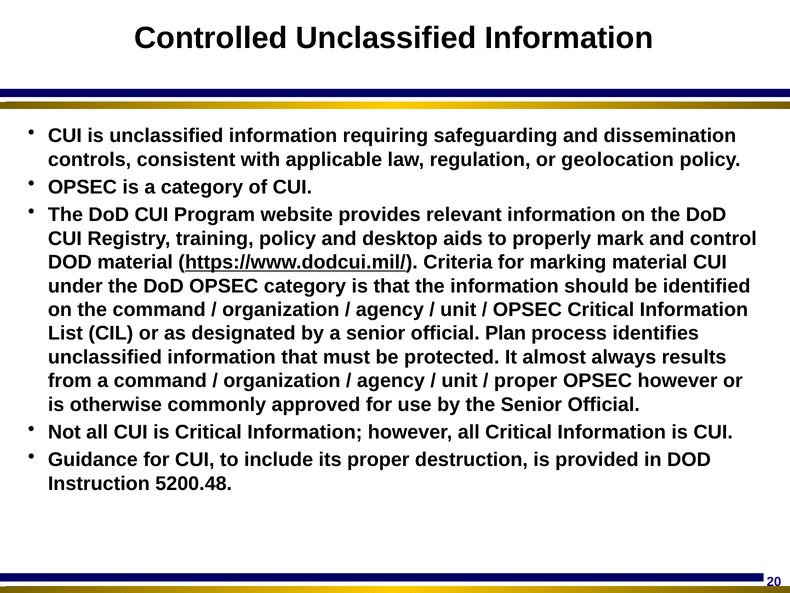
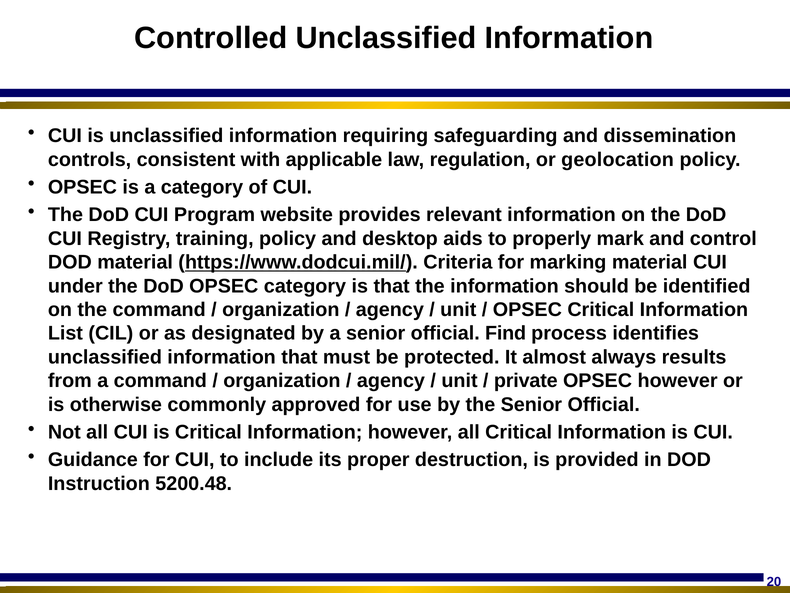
Plan: Plan -> Find (506, 333)
proper: proper -> private (526, 381)
